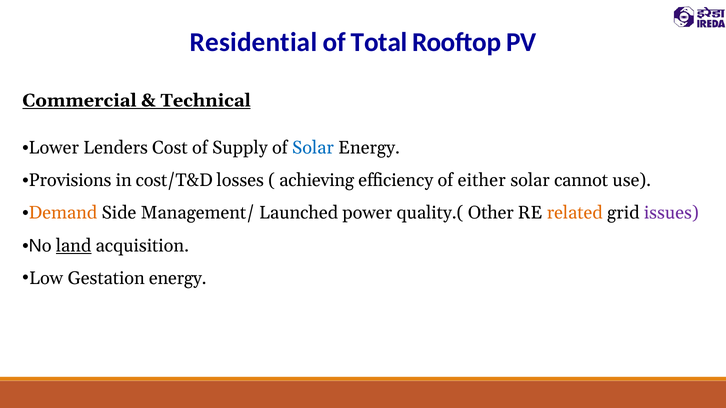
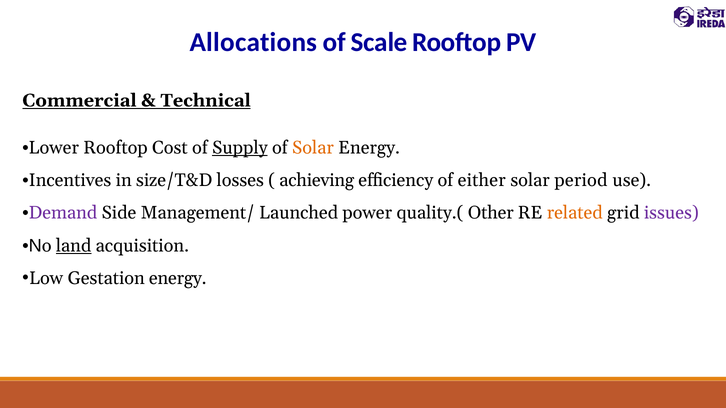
Residential: Residential -> Allocations (253, 42)
Total: Total -> Scale (379, 42)
Lower Lenders: Lenders -> Rooftop (116, 148)
Supply underline: none -> present (240, 148)
Solar colour: blue -> orange (313, 148)
Provisions: Provisions -> Incentives (70, 180)
cost/T&D: cost/T&D -> size/T&D (174, 180)
cannot: cannot -> period (581, 180)
Demand colour: orange -> purple (63, 213)
